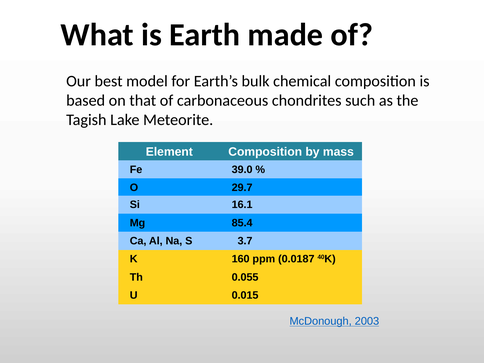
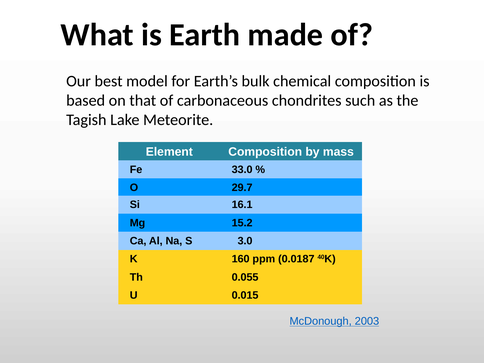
39.0: 39.0 -> 33.0 (242, 170)
85.4: 85.4 -> 15.2 (242, 223)
3.7: 3.7 -> 3.0 (245, 241)
